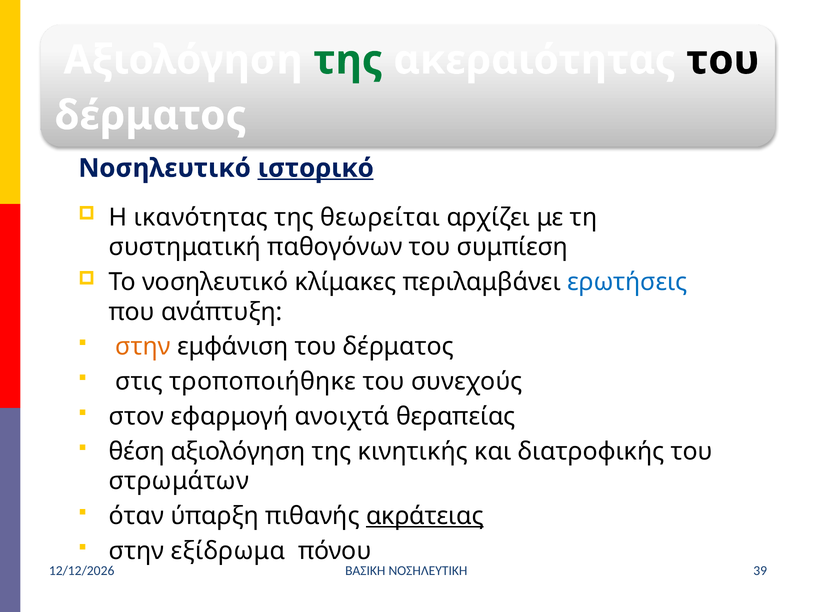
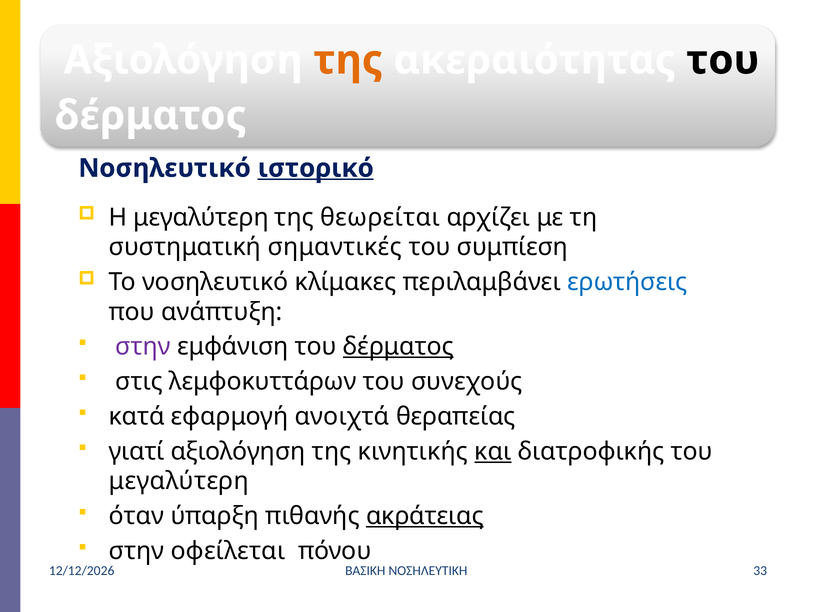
της colour: green -> orange (348, 60)
Η ικανότητας: ικανότητας -> μεγαλύτερη (201, 217)
παθογόνων: παθογόνων -> σημαντικές (335, 247)
στην colour: orange -> purple (143, 347)
δέρματος underline: none -> present (398, 347)
τροποποιήθηκε: τροποποιήθηκε -> λεμφοκυττάρων (263, 382)
στον: στον -> κατά (137, 416)
θέση: θέση -> γιατί (137, 451)
και underline: none -> present (493, 451)
στρωμάτων: στρωμάτων -> μεγαλύτερη (179, 481)
εξίδρωμα: εξίδρωμα -> οφείλεται (228, 551)
39: 39 -> 33 (760, 571)
